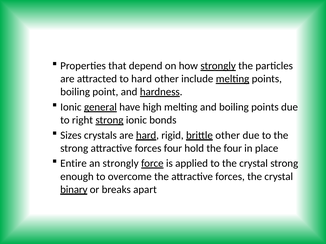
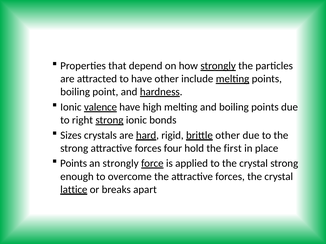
to hard: hard -> have (142, 79)
general: general -> valence (100, 107)
the four: four -> first (233, 149)
Entire: Entire -> Points (74, 164)
binary: binary -> lattice (74, 190)
